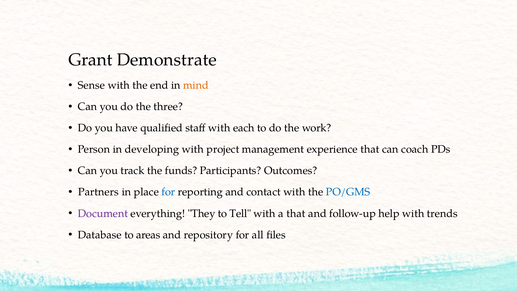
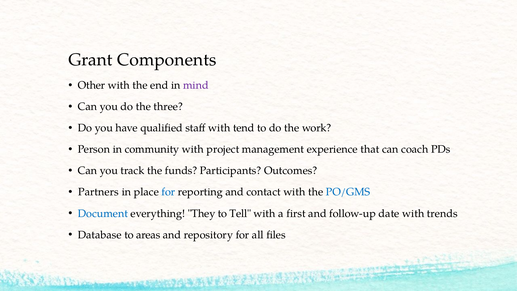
Demonstrate: Demonstrate -> Components (167, 60)
Sense: Sense -> Other (92, 85)
mind colour: orange -> purple (196, 85)
each: each -> tend (244, 128)
developing: developing -> community (152, 149)
Document colour: purple -> blue (103, 213)
a that: that -> first (296, 213)
help: help -> date (389, 213)
